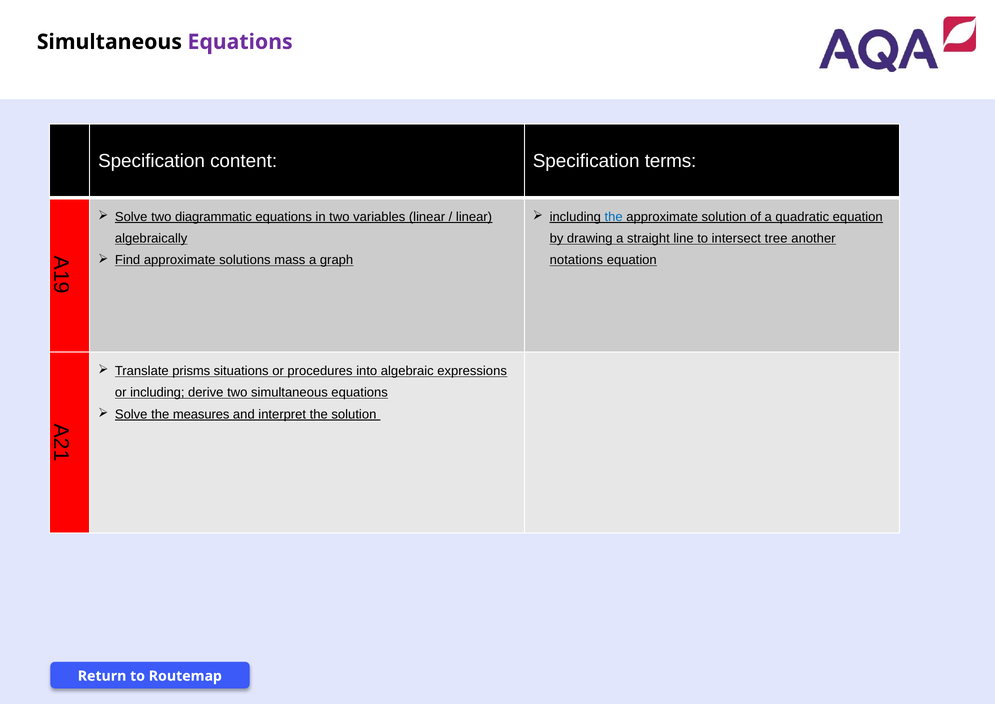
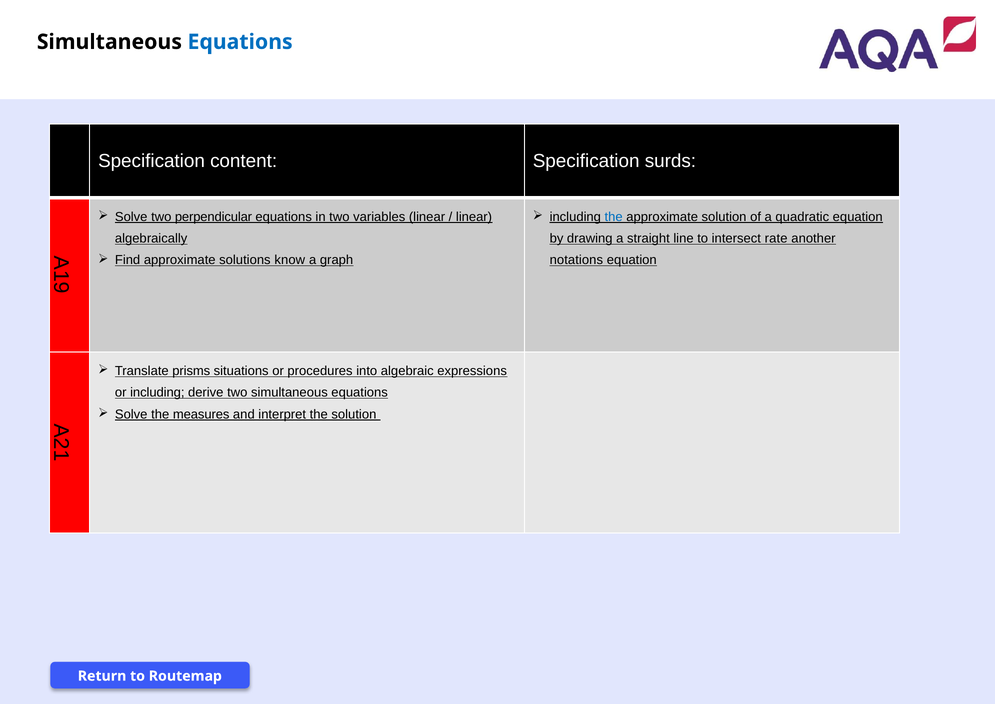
Equations colour: purple -> blue (240, 42)
terms: terms -> surds (670, 161)
diagrammatic: diagrammatic -> perpendicular (213, 217)
tree: tree -> rate (776, 238)
mass: mass -> know (290, 260)
